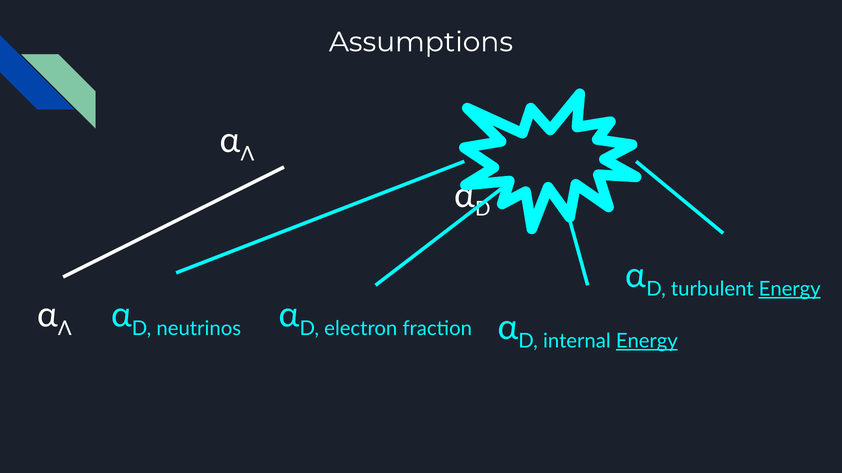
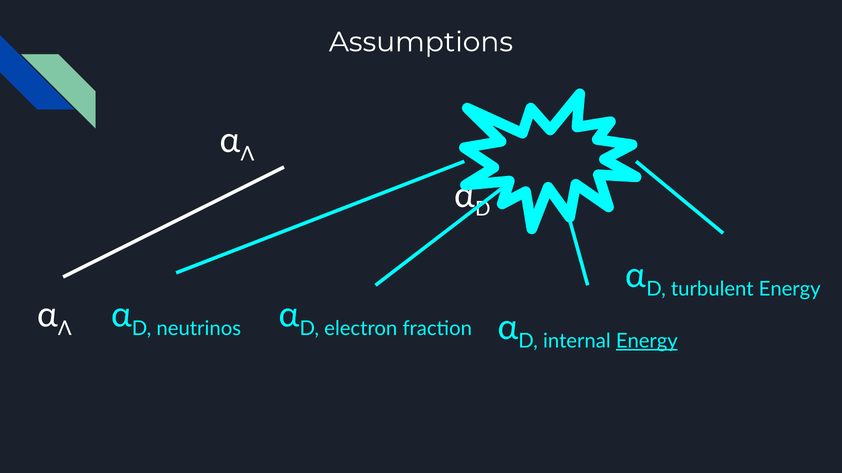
Energy underline: present -> none (790, 289)
